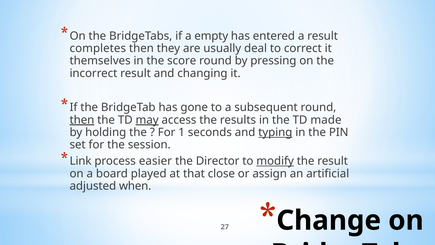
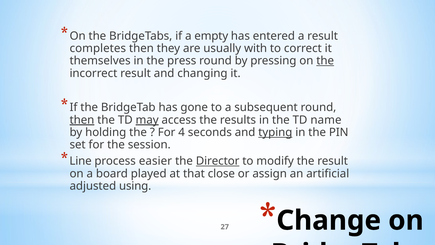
deal: deal -> with (256, 48)
score: score -> press (182, 61)
the underline: none -> present (325, 61)
made: made -> name (326, 120)
1: 1 -> 4 (182, 132)
Link: Link -> Line (81, 161)
Director underline: none -> present (218, 161)
modify underline: present -> none (275, 161)
when: when -> using (135, 186)
